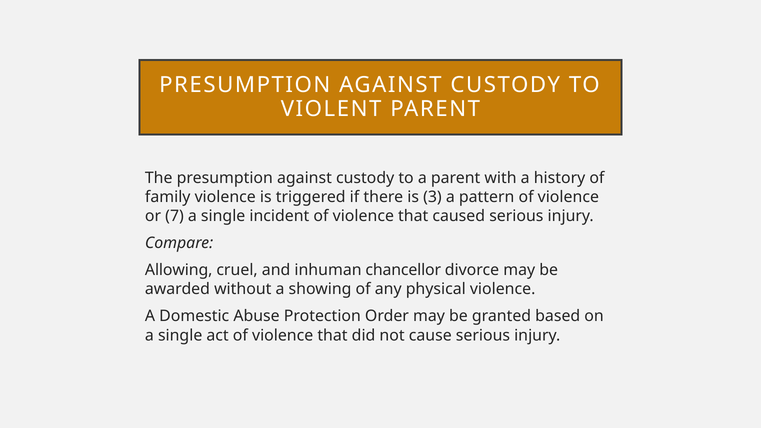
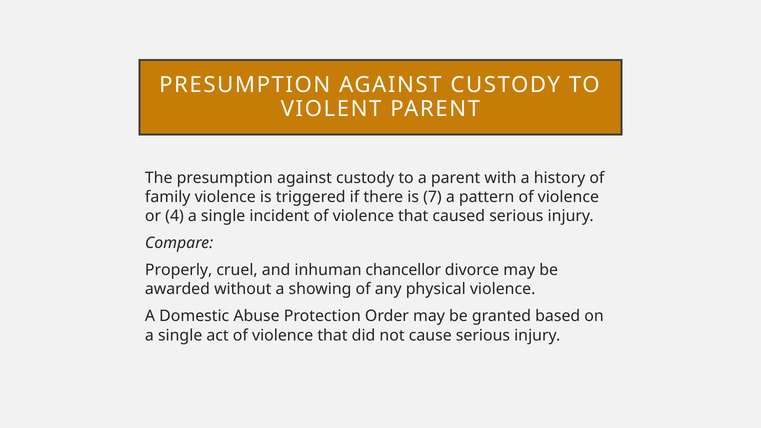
3: 3 -> 7 (432, 197)
7: 7 -> 4 (175, 216)
Allowing: Allowing -> Properly (179, 270)
